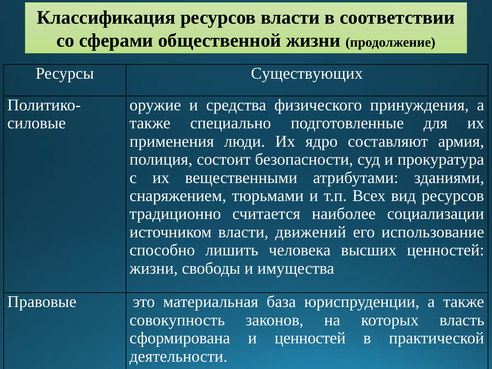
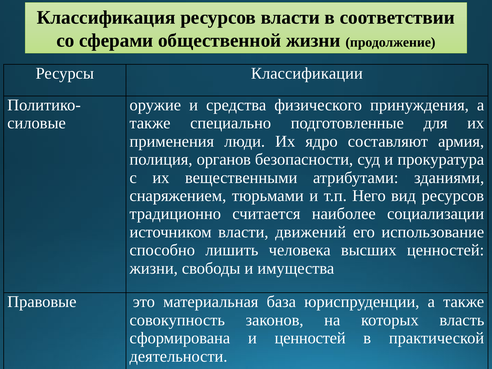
Существующих: Существующих -> Классификации (307, 74)
состоит: состоит -> органов (224, 159)
Всех: Всех -> Него (369, 196)
